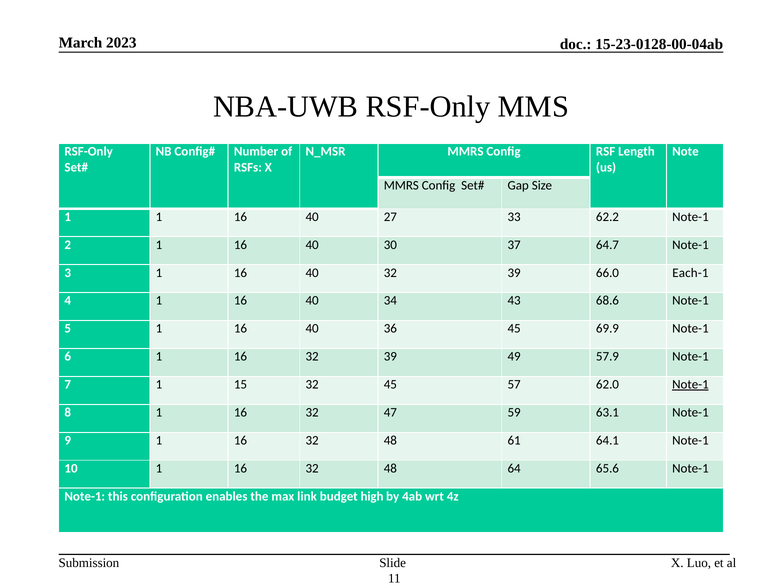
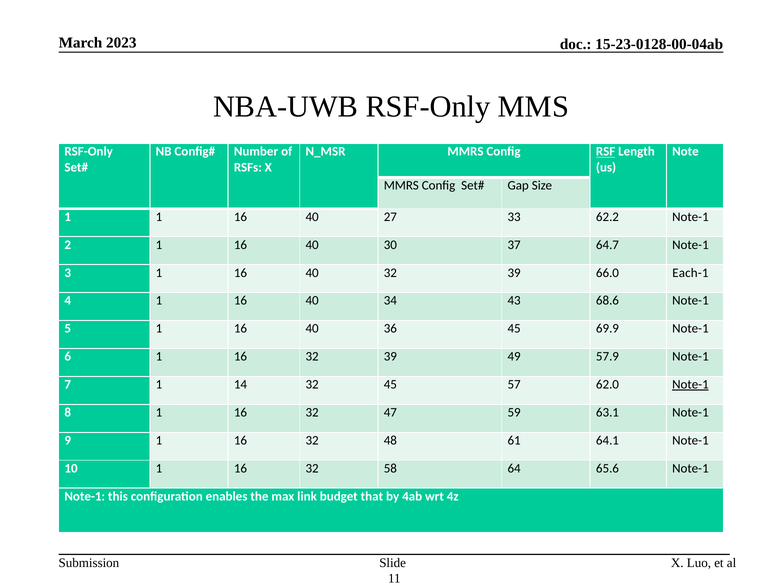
RSF underline: none -> present (606, 151)
15: 15 -> 14 (240, 384)
48: 48 -> 58 (390, 468)
high: high -> that (372, 496)
